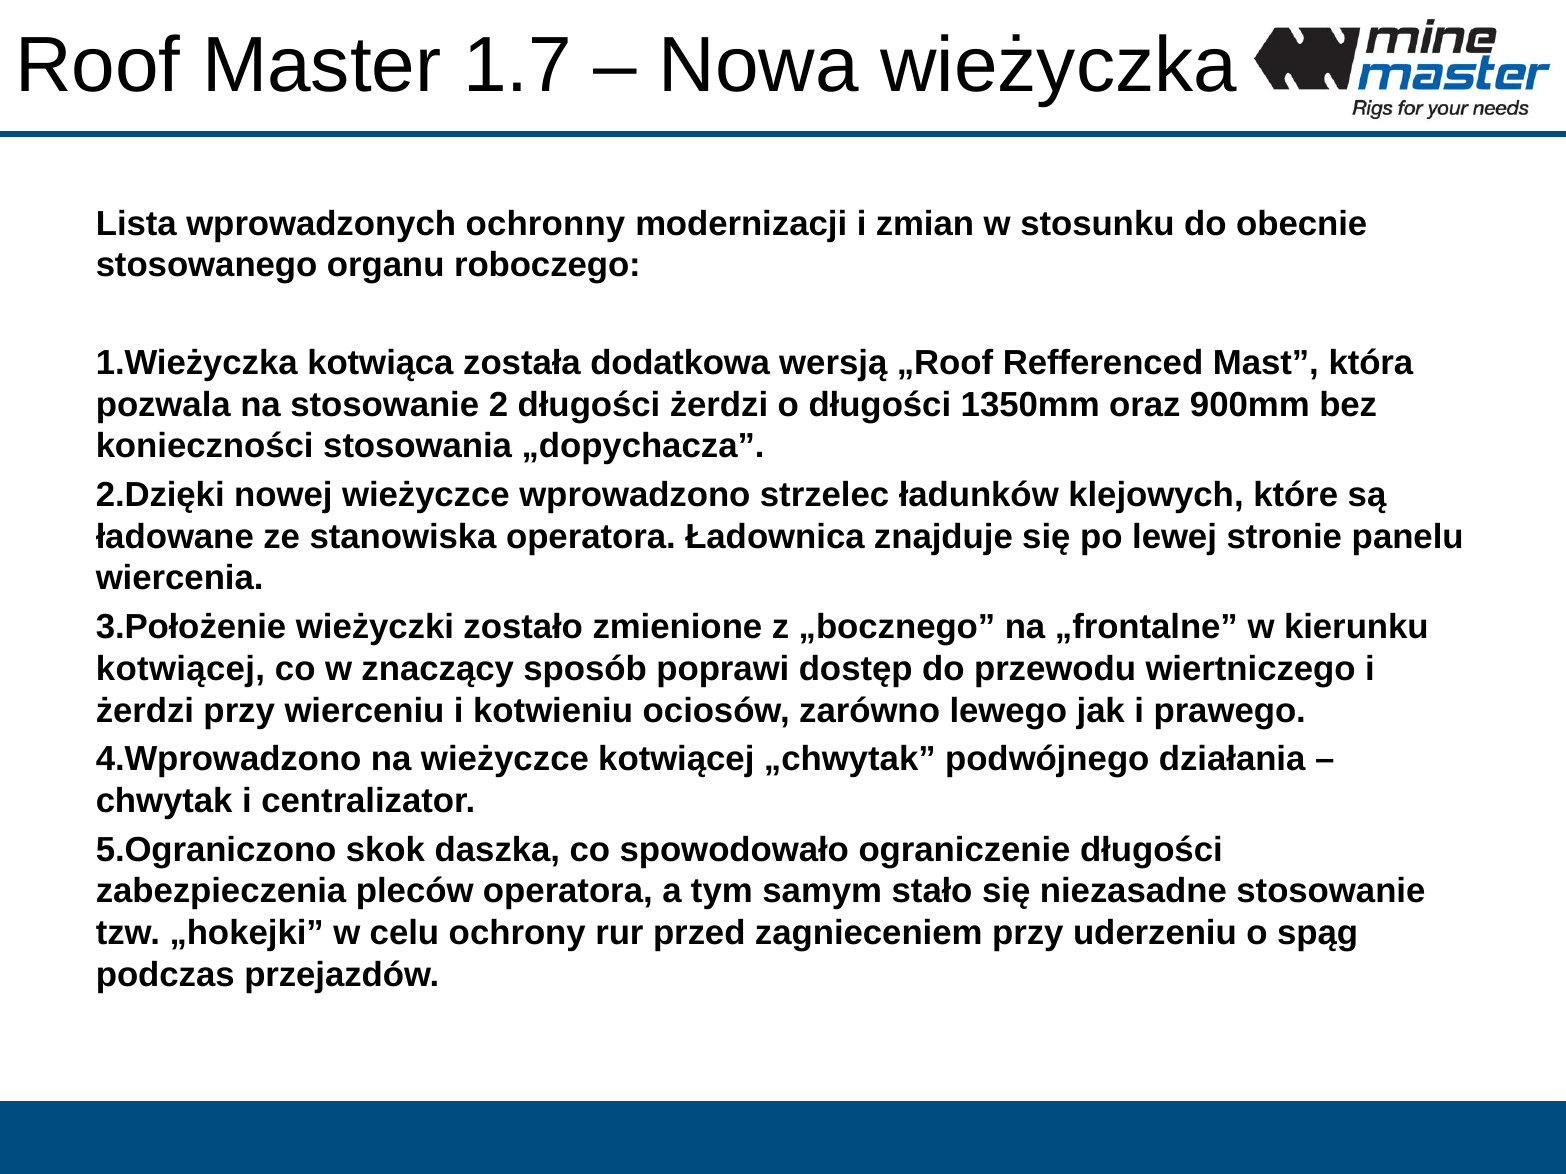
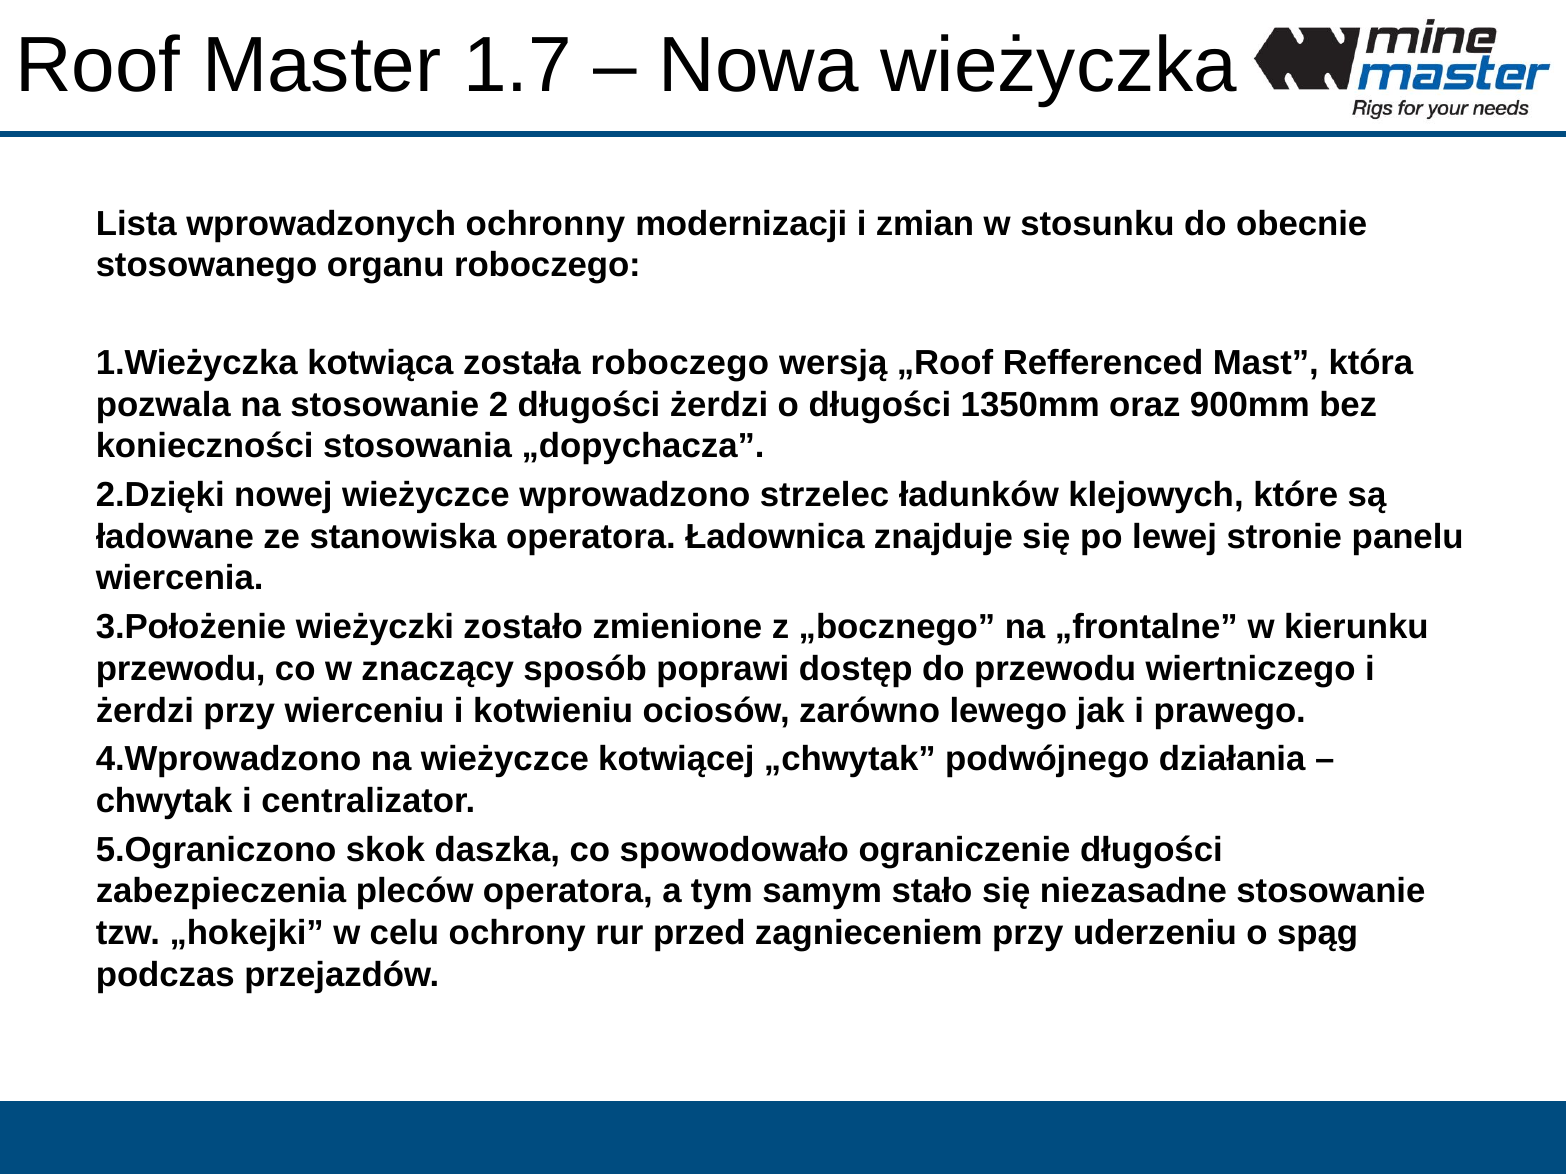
została dodatkowa: dodatkowa -> roboczego (680, 363)
kotwiącej: kotwiącej -> przewodu (181, 669)
